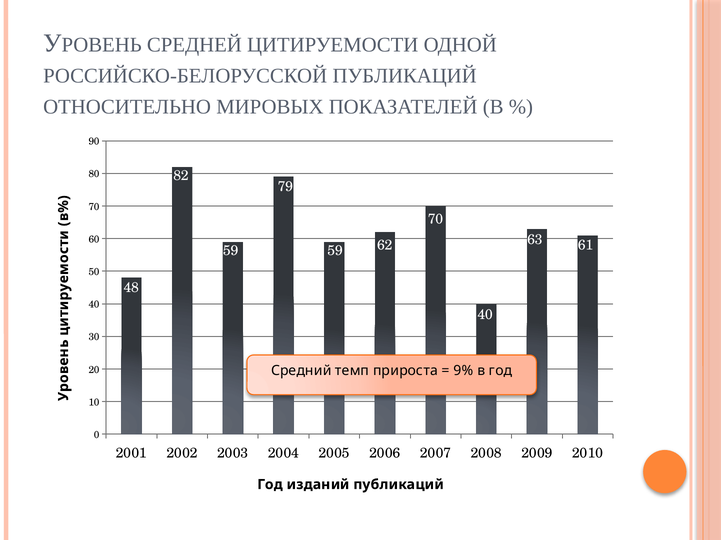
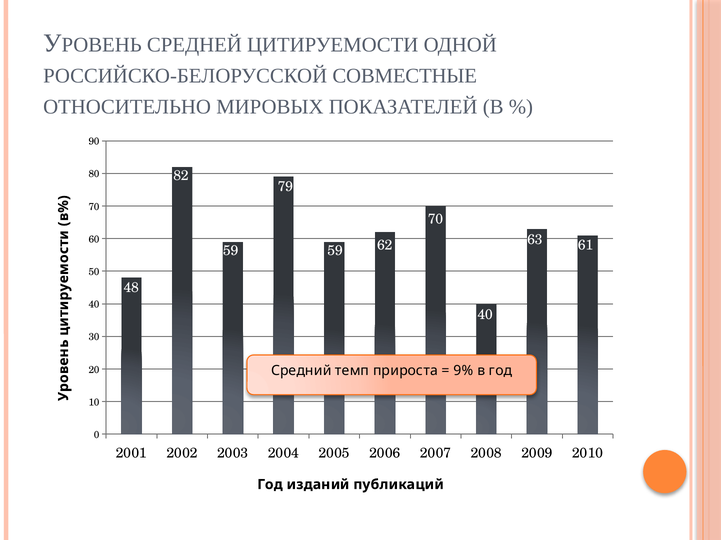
РОССИЙСКО-БЕЛОРУССКОЙ ПУБЛИКАЦИЙ: ПУБЛИКАЦИЙ -> СОВМЕСТНЫЕ (405, 76)
